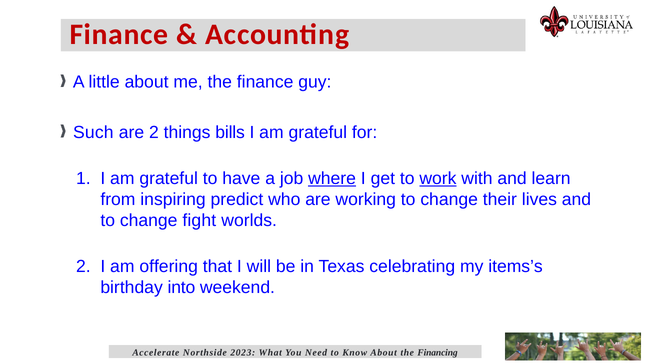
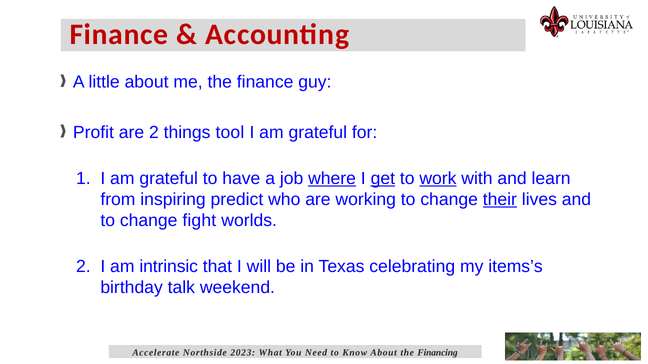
Such: Such -> Profit (93, 132)
bills: bills -> tool (230, 132)
get underline: none -> present (383, 179)
their underline: none -> present (500, 200)
offering: offering -> intrinsic (169, 267)
into: into -> talk (181, 288)
